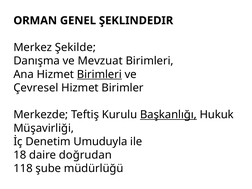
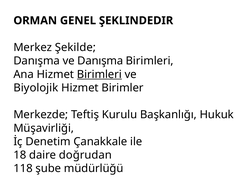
ve Mevzuat: Mevzuat -> Danışma (100, 61)
Çevresel: Çevresel -> Biyolojik (36, 88)
Başkanlığı underline: present -> none (168, 115)
Umuduyla: Umuduyla -> Çanakkale (100, 142)
